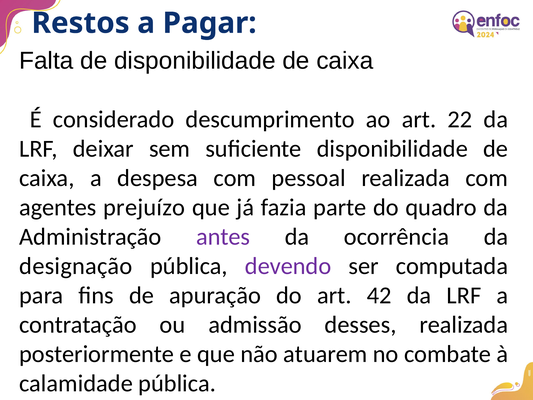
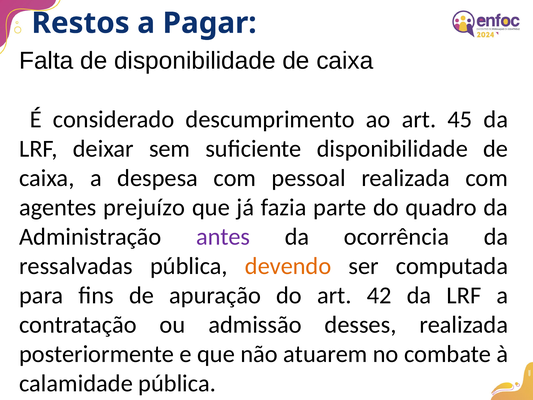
22: 22 -> 45 (460, 119)
designação: designação -> ressalvadas (76, 266)
devendo colour: purple -> orange (288, 266)
